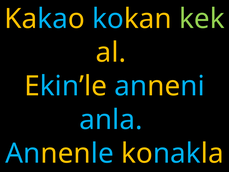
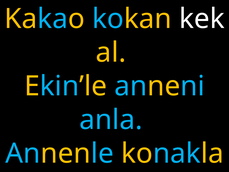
kek colour: light green -> white (202, 19)
